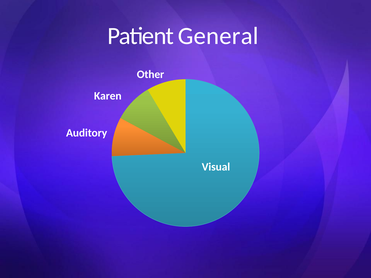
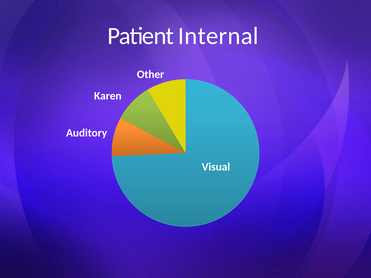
General: General -> Internal (218, 36)
